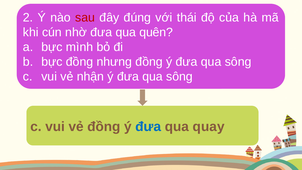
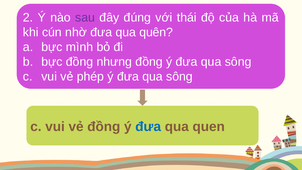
sau colour: red -> purple (85, 18)
nhận: nhận -> phép (90, 77)
quay: quay -> quen (209, 126)
